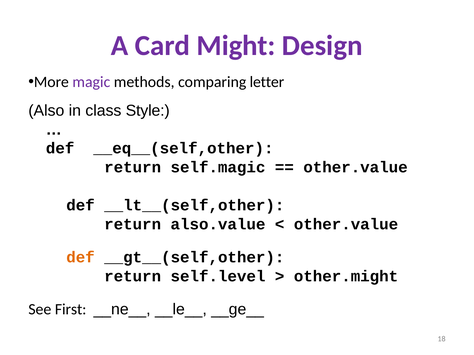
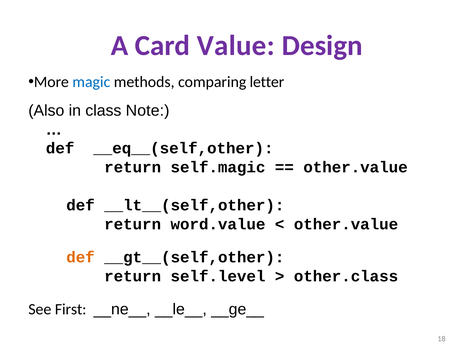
Might: Might -> Value (236, 46)
magic colour: purple -> blue (91, 82)
Style: Style -> Note (148, 111)
also.value: also.value -> word.value (218, 224)
other.might: other.might -> other.class (346, 277)
